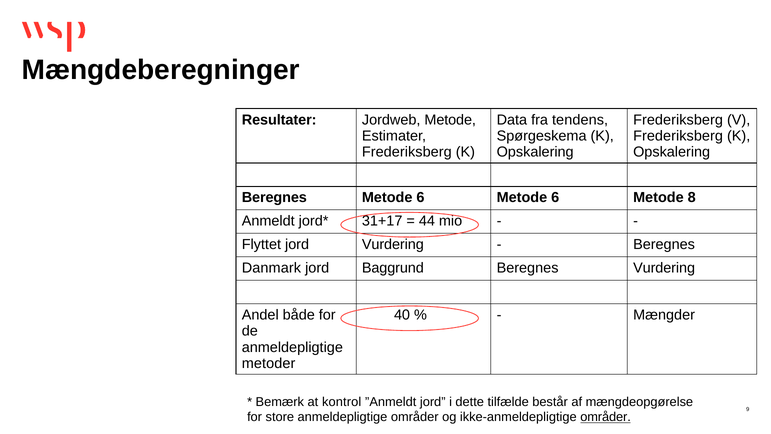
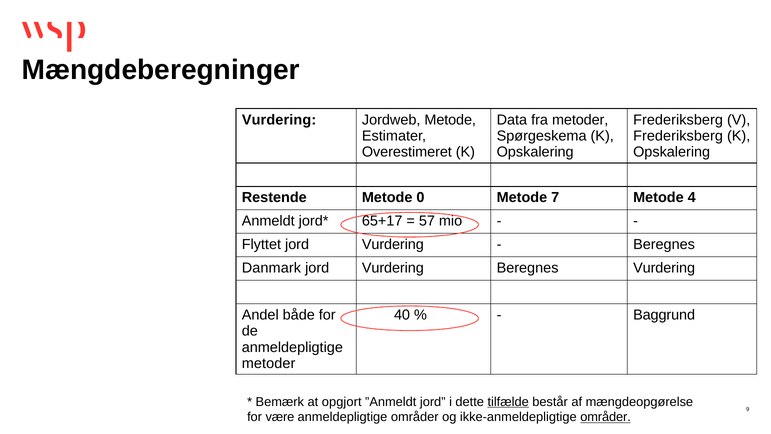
Resultater: Resultater -> Vurdering (279, 120)
fra tendens: tendens -> metoder (580, 120)
Frederiksberg: Frederiksberg -> Overestimeret (407, 152)
Beregnes: Beregnes -> Restende (274, 198)
6: 6 -> 0 (420, 198)
6: 6 -> 7 (555, 198)
8: 8 -> 4 (692, 198)
31+17: 31+17 -> 65+17 (382, 221)
44: 44 -> 57 (427, 221)
Baggrund: Baggrund -> Vurdering (393, 268)
Mængder: Mængder -> Baggrund (664, 315)
kontrol: kontrol -> opgjort (342, 402)
tilfælde underline: none -> present (508, 402)
store: store -> være (280, 417)
